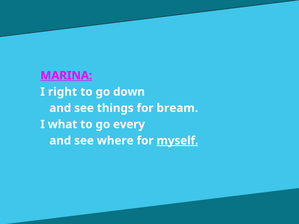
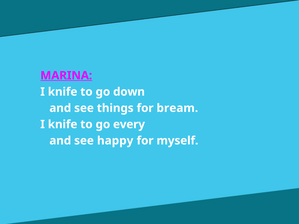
right: right -> knife (63, 92)
what: what -> knife (63, 124)
where: where -> happy (115, 141)
myself underline: present -> none (177, 141)
